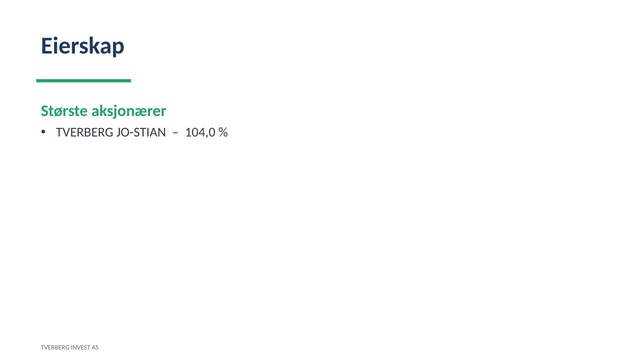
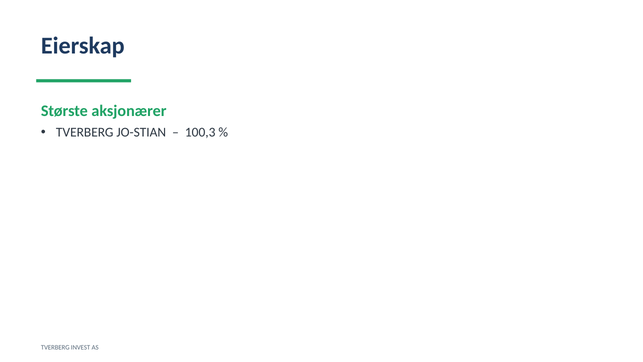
104,0: 104,0 -> 100,3 (200, 132)
